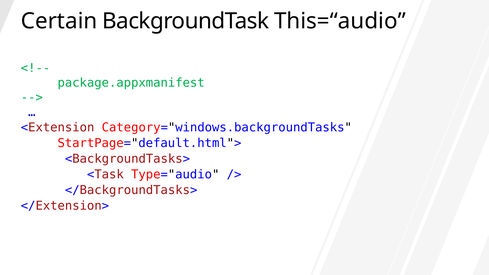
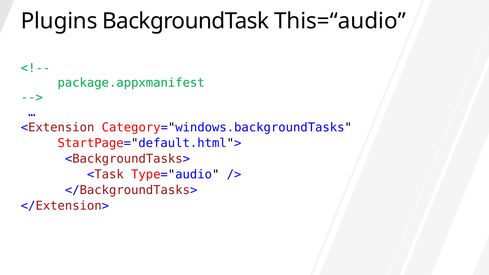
Certain: Certain -> Plugins (59, 21)
